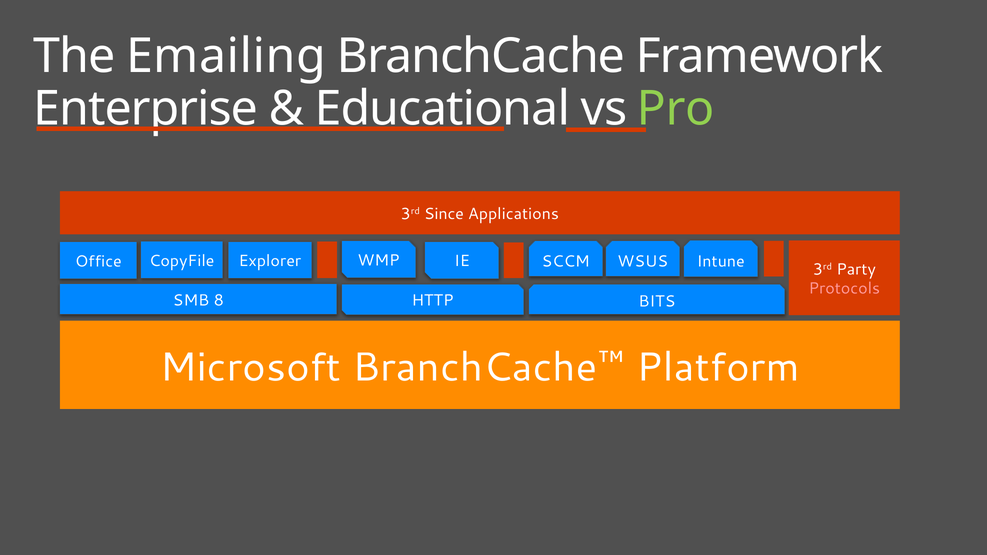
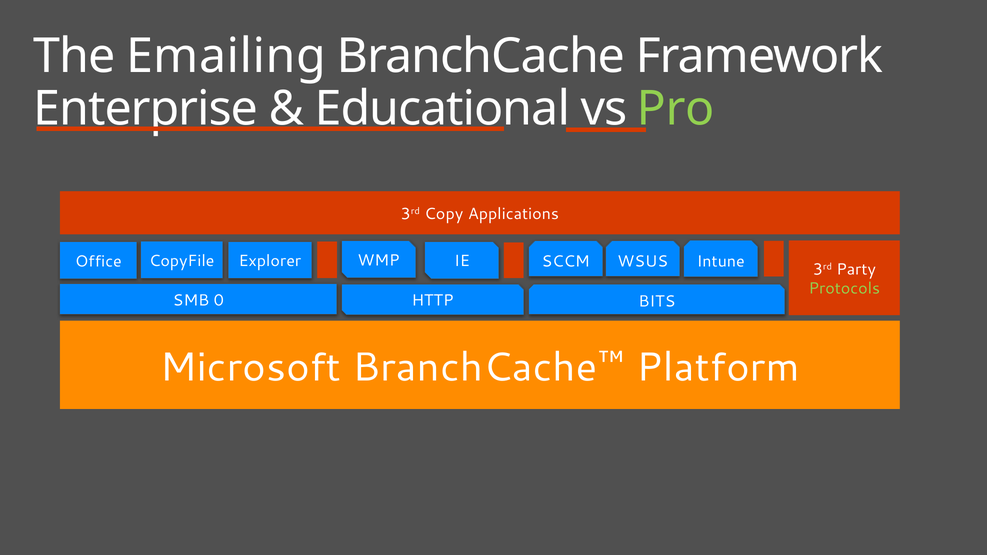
Since: Since -> Copy (444, 214)
Protocols colour: pink -> light green (844, 289)
8: 8 -> 0 (219, 300)
